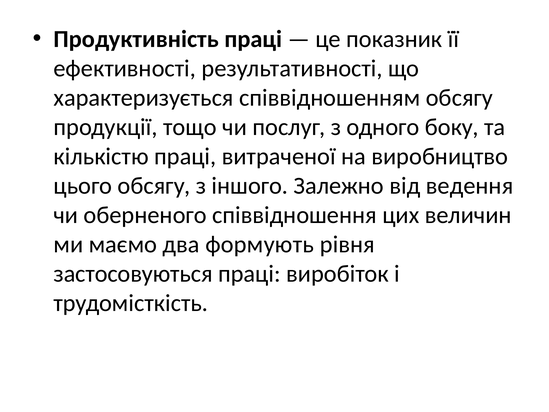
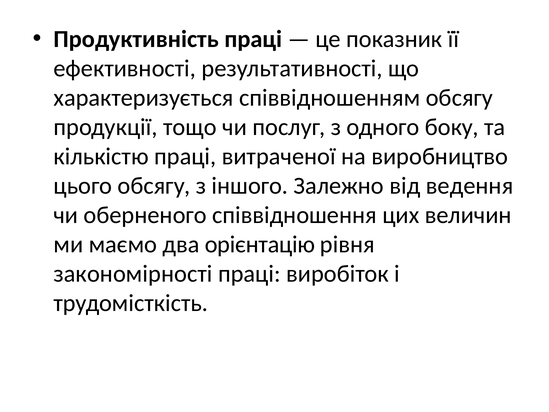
формують: формують -> орієнтацію (260, 244)
застосовуються: застосовуються -> закономірності (133, 274)
